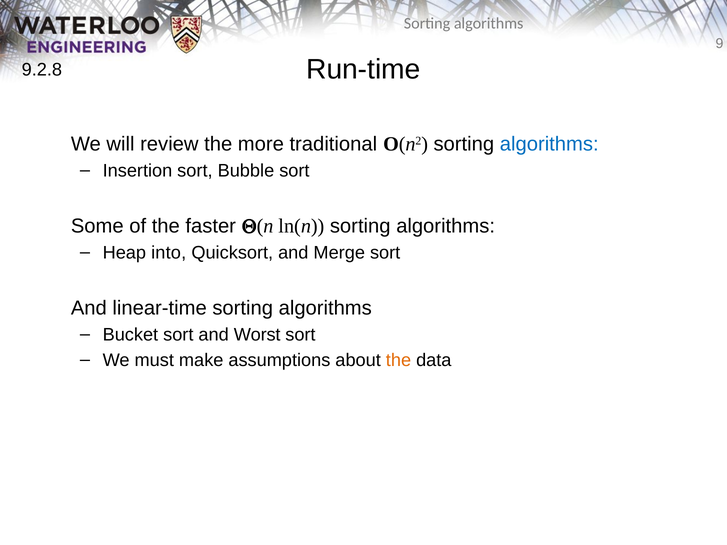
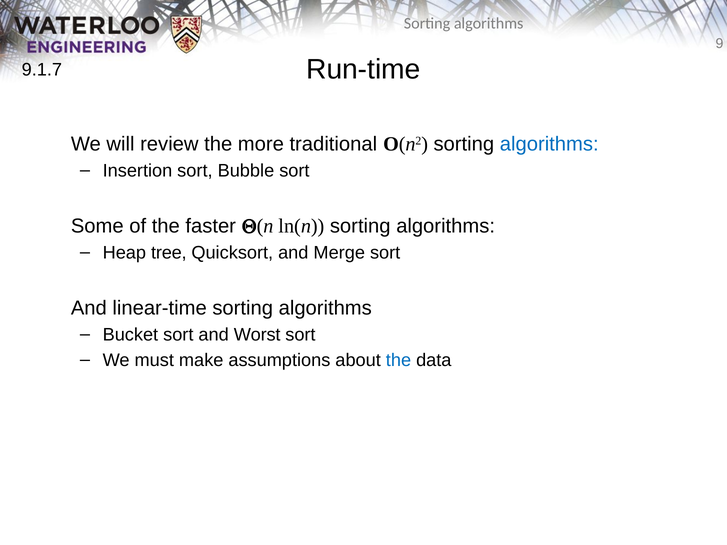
9.2.8: 9.2.8 -> 9.1.7 (42, 70)
into: into -> tree (169, 253)
the colour: orange -> blue (398, 360)
